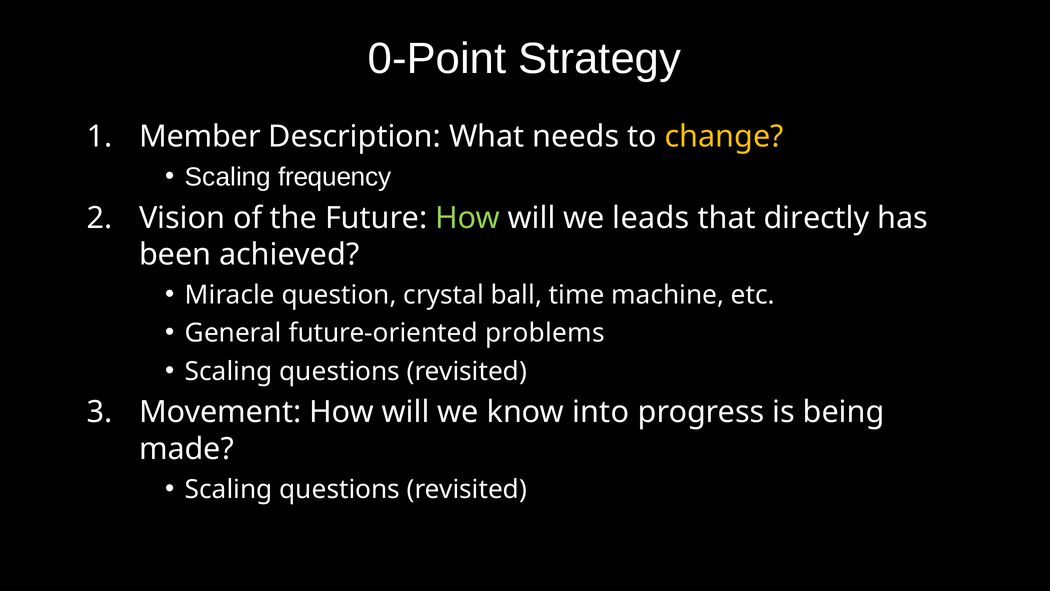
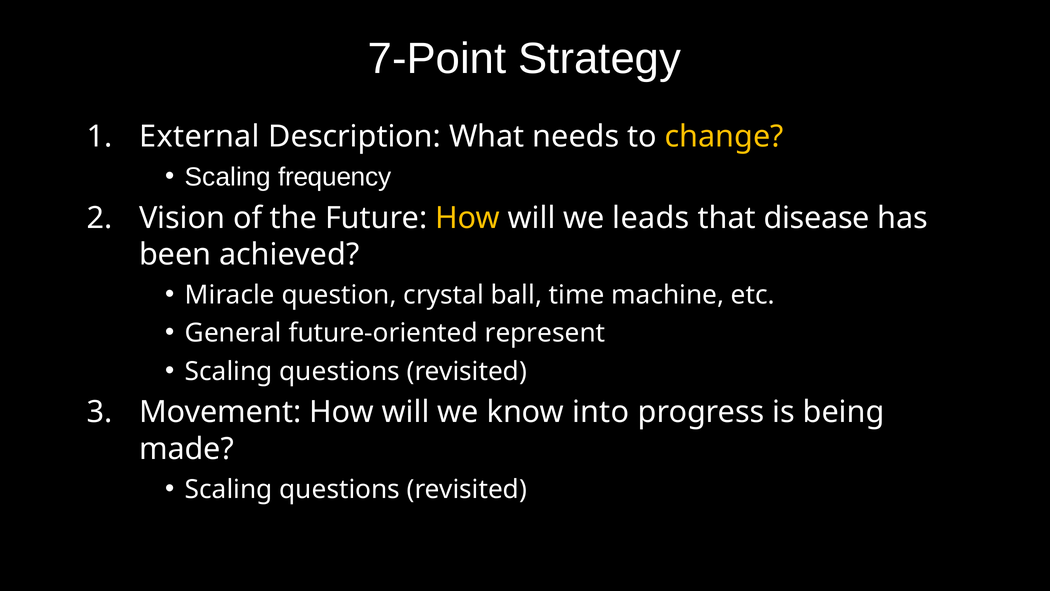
0-Point: 0-Point -> 7-Point (437, 59)
Member: Member -> External (200, 137)
How colour: light green -> yellow (468, 218)
directly: directly -> disease (817, 218)
problems: problems -> represent (545, 333)
